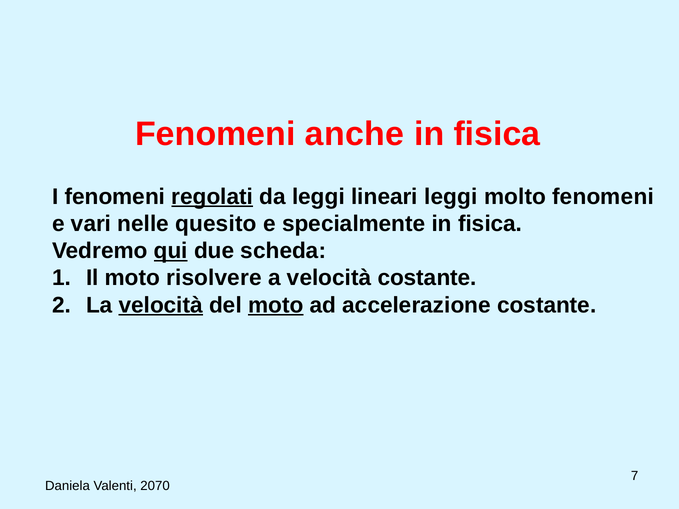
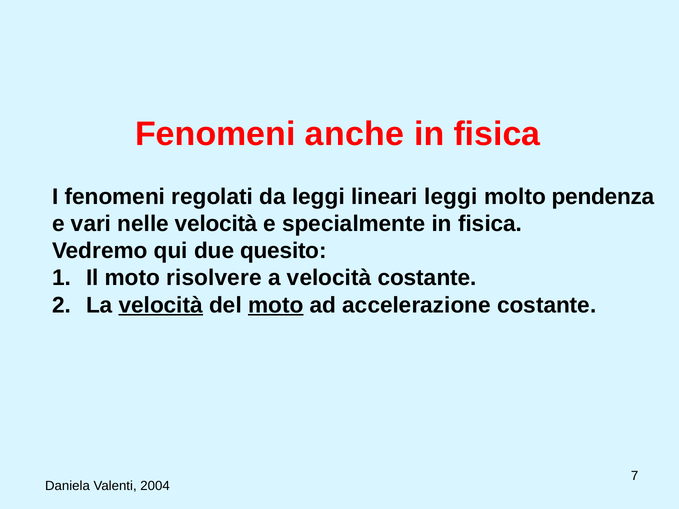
regolati underline: present -> none (212, 197)
molto fenomeni: fenomeni -> pendenza (603, 197)
nelle quesito: quesito -> velocità (216, 224)
qui underline: present -> none (171, 251)
scheda: scheda -> quesito (283, 251)
2070: 2070 -> 2004 (155, 486)
